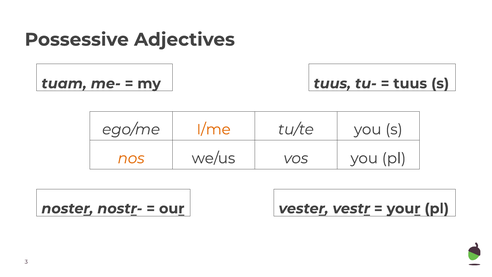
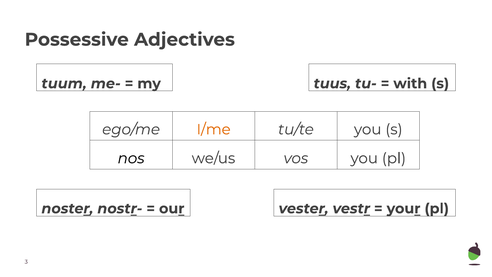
tuam: tuam -> tuum (64, 84)
tuus: tuus -> with (410, 84)
nos colour: orange -> black (131, 158)
